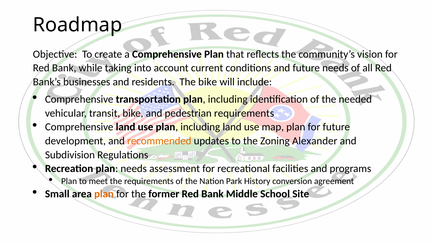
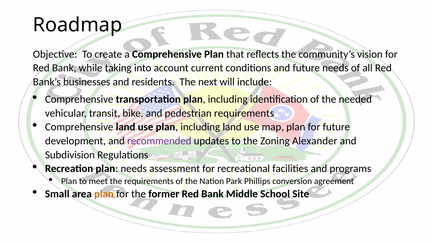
The bike: bike -> next (208, 82)
recommended colour: orange -> purple (159, 141)
History: History -> Phillips (257, 181)
